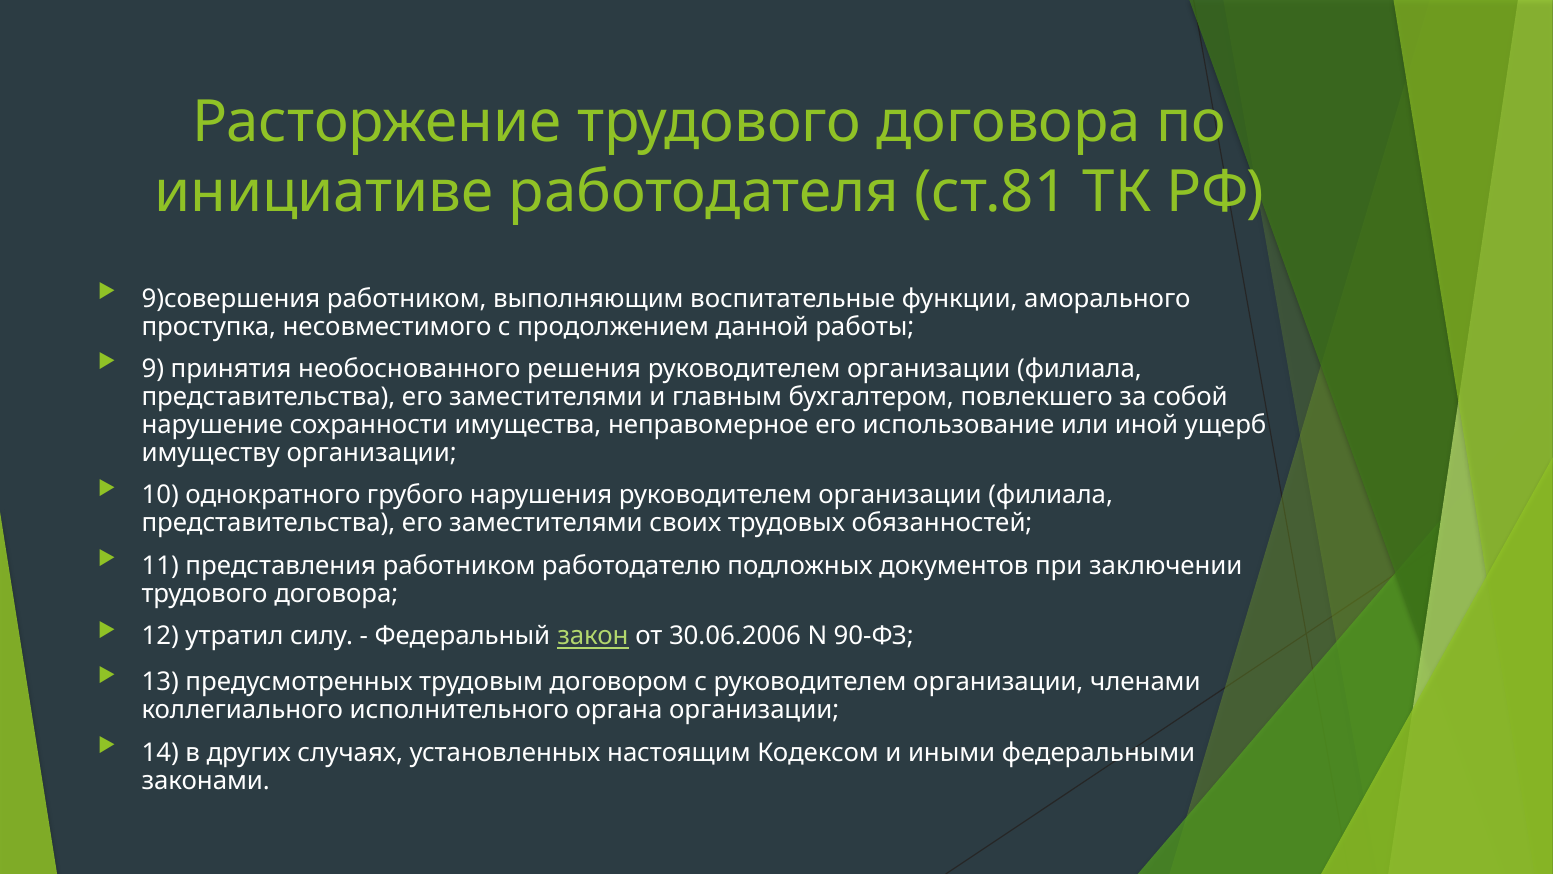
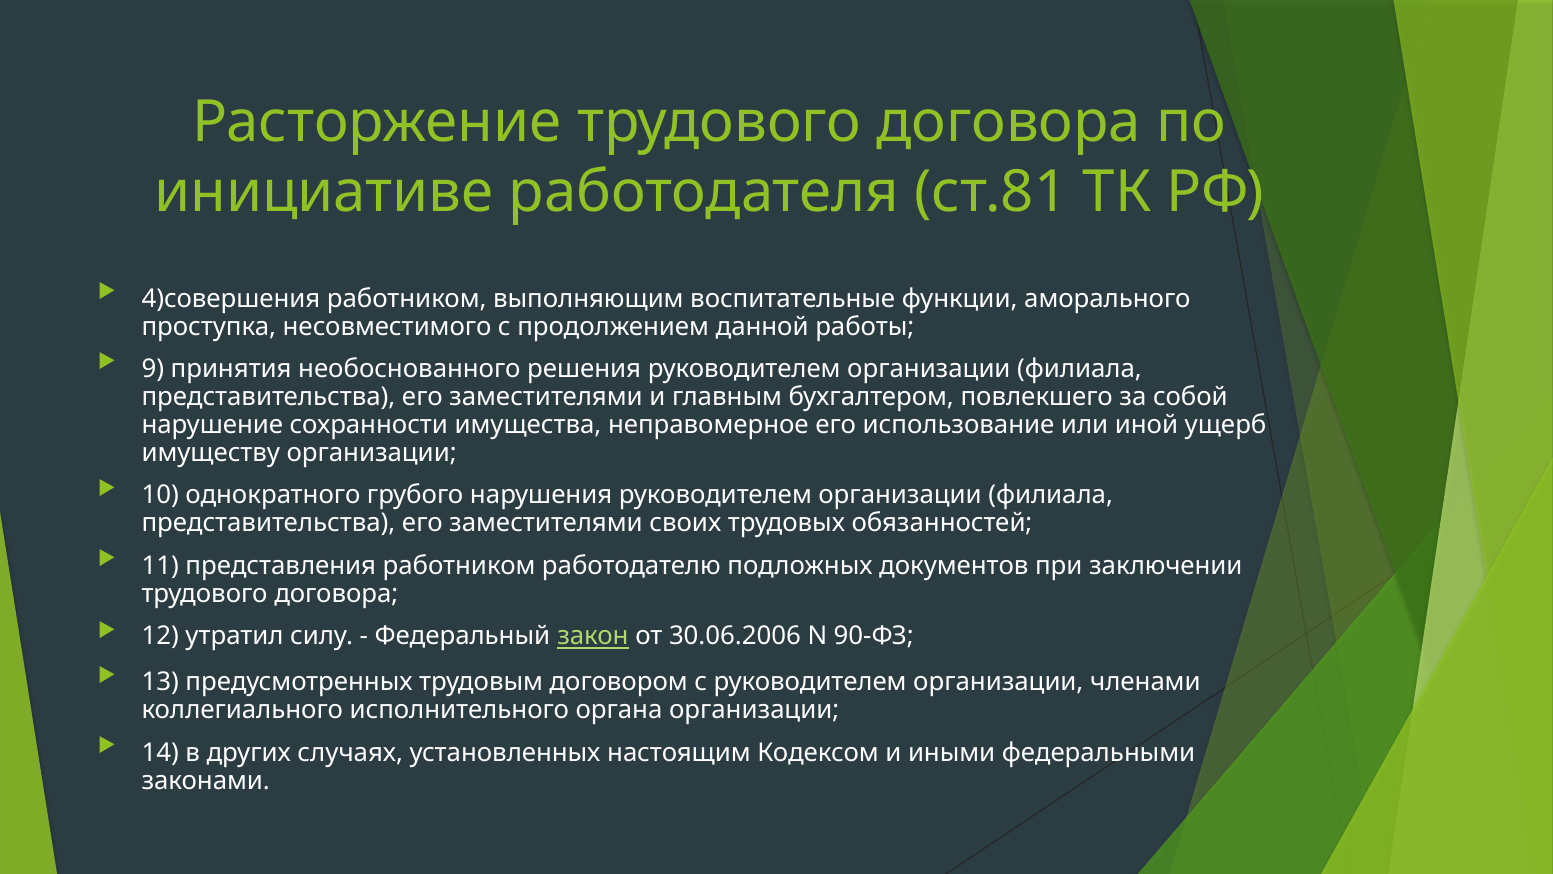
9)совершения: 9)совершения -> 4)совершения (231, 298)
